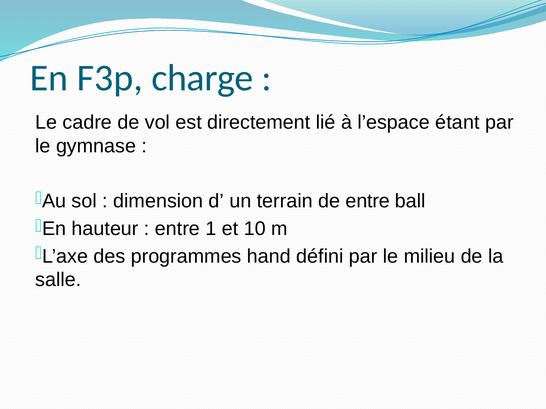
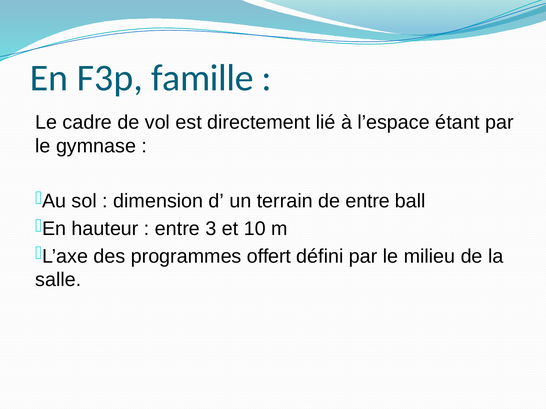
charge: charge -> famille (202, 78)
1: 1 -> 3 (211, 229)
hand: hand -> offert (269, 256)
